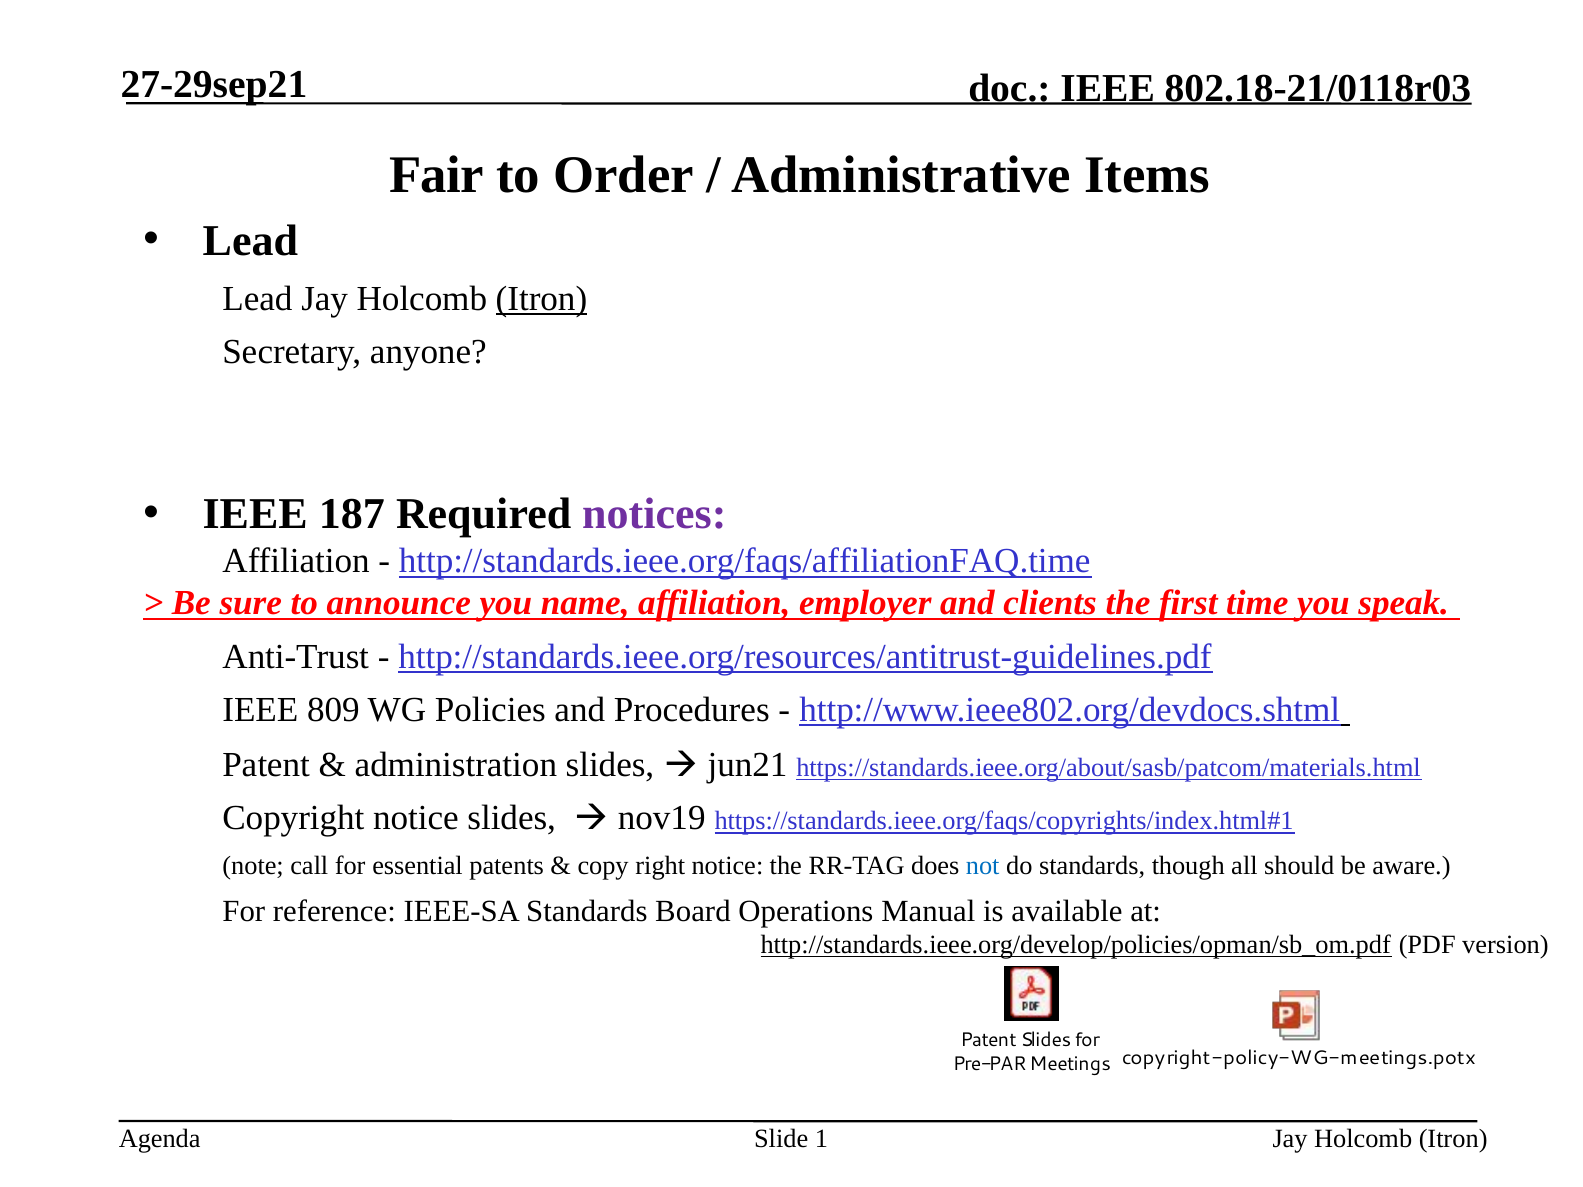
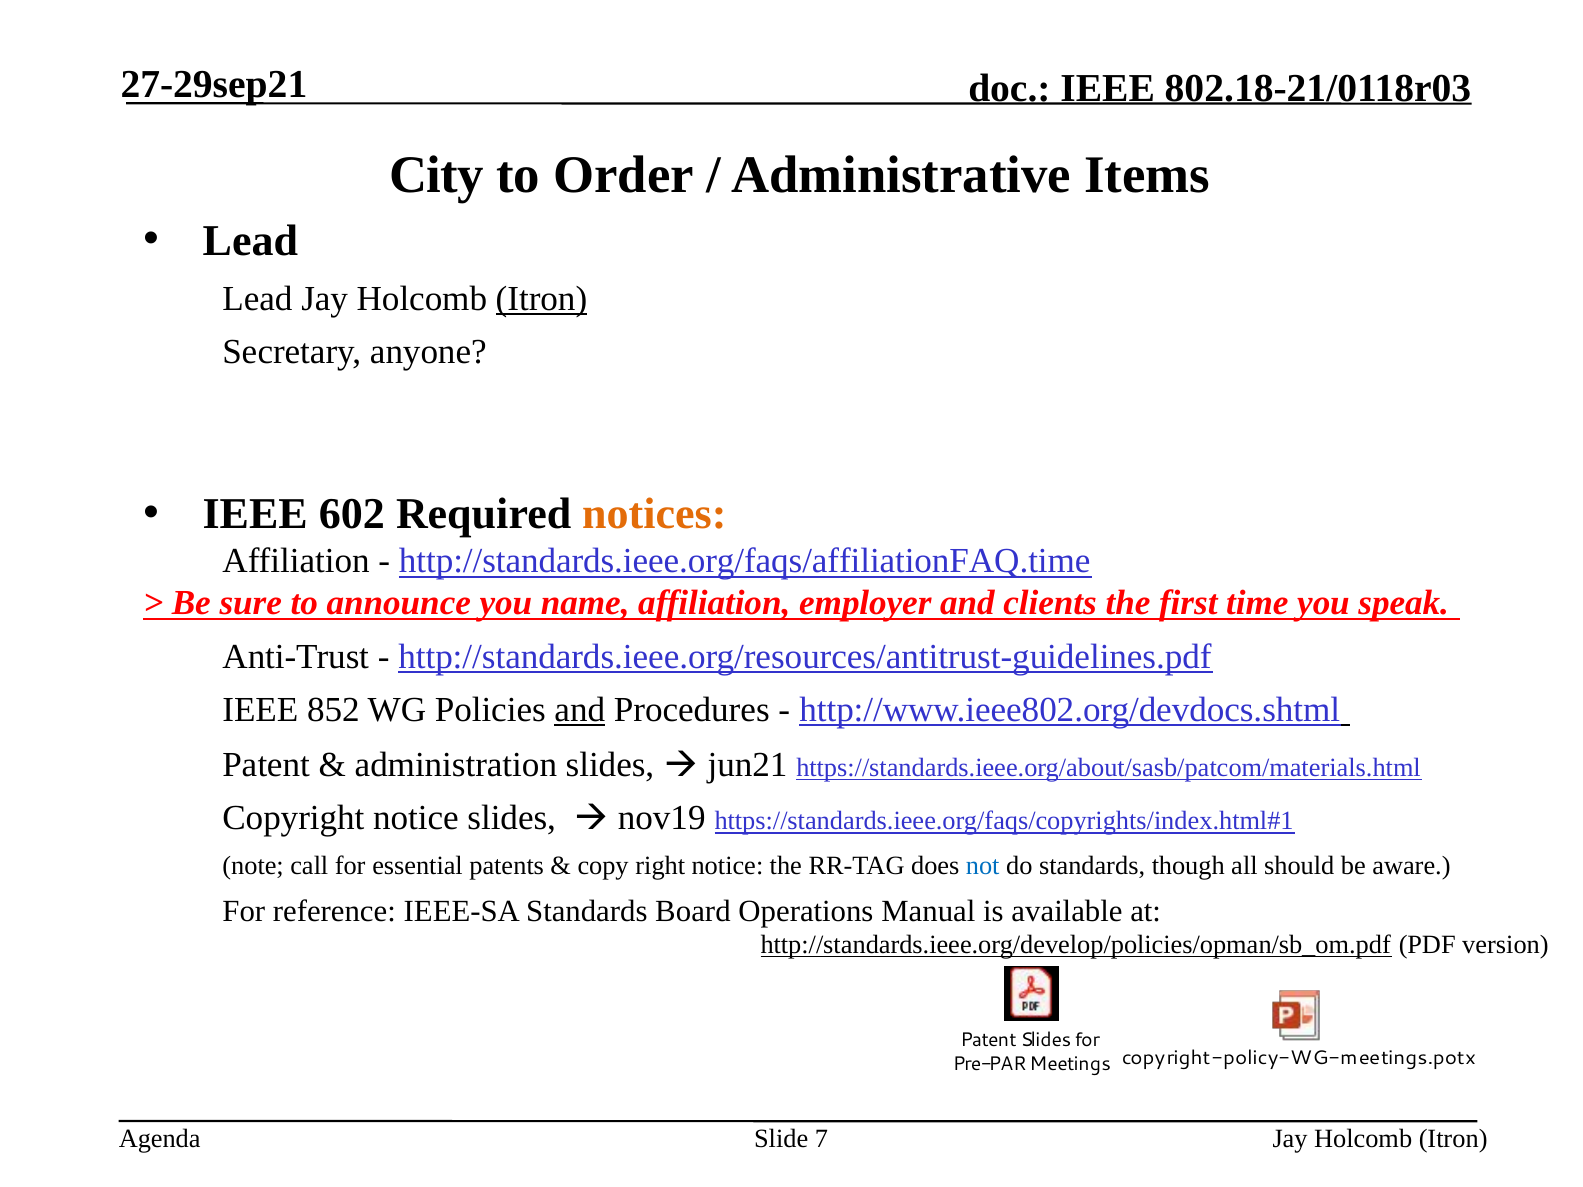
Fair: Fair -> City (437, 175)
187: 187 -> 602 (352, 514)
notices colour: purple -> orange (654, 514)
809: 809 -> 852 (333, 710)
and underline: none -> present (580, 710)
1: 1 -> 7 (822, 1139)
